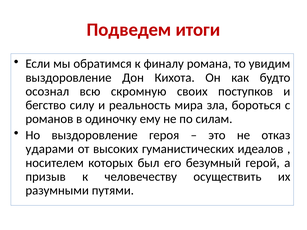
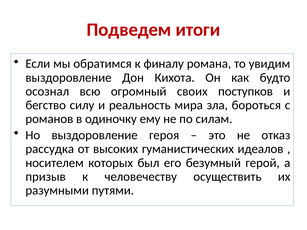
скромную: скромную -> огромный (139, 91)
ударами: ударами -> рассудка (50, 149)
